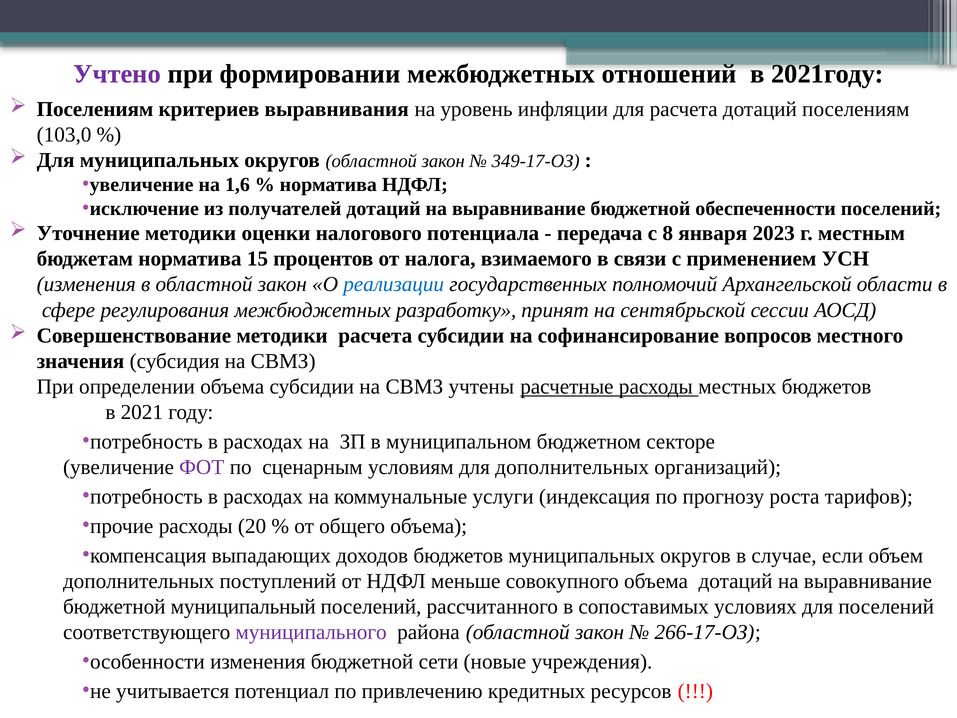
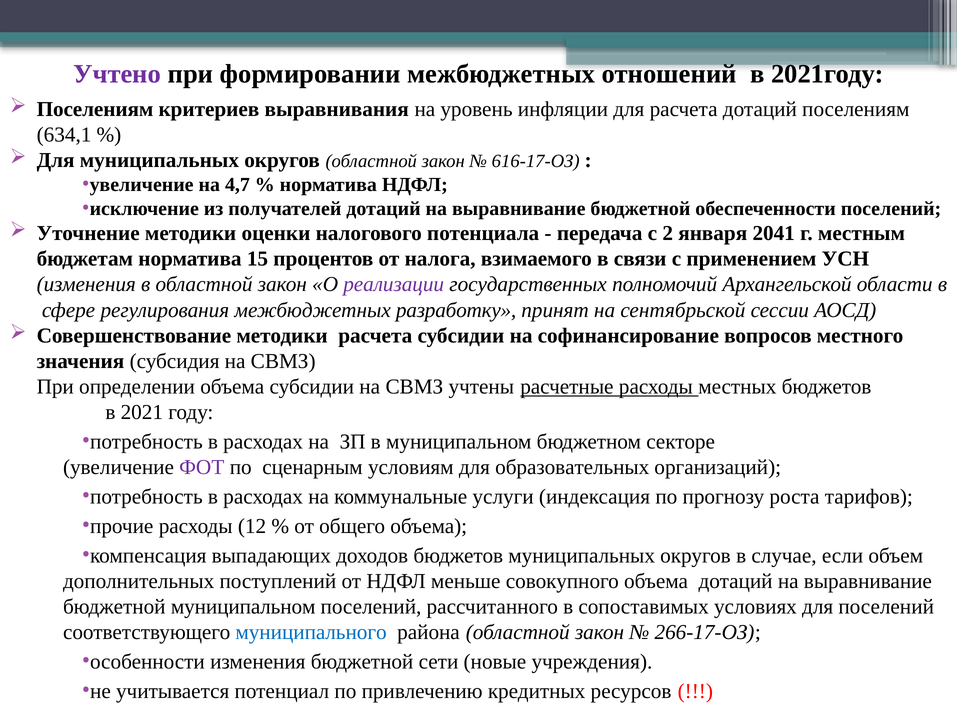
103,0: 103,0 -> 634,1 (64, 135)
349-17-ОЗ: 349-17-ОЗ -> 616-17-ОЗ (536, 161)
1,6: 1,6 -> 4,7 (237, 185)
8: 8 -> 2 (668, 233)
2023: 2023 -> 2041 (774, 233)
реализации colour: blue -> purple (394, 284)
для дополнительных: дополнительных -> образовательных (572, 467)
20: 20 -> 12 (252, 526)
бюджетной муниципальный: муниципальный -> муниципальном (243, 606)
муниципального colour: purple -> blue (311, 632)
